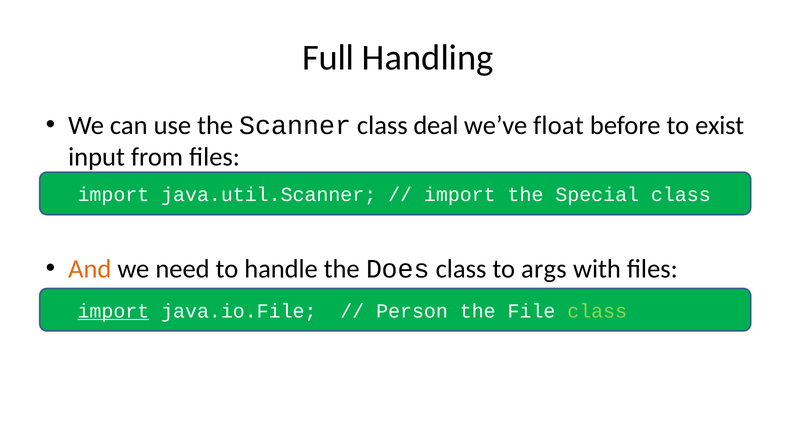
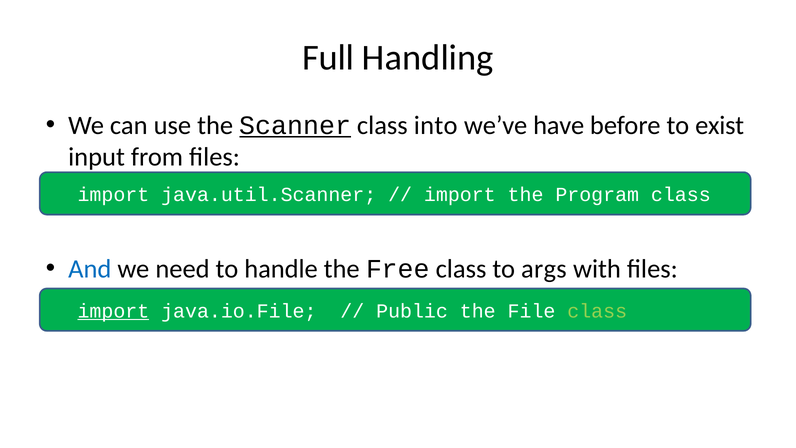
Scanner underline: none -> present (295, 125)
deal: deal -> into (436, 125)
float: float -> have (559, 125)
Special: Special -> Program (597, 195)
And colour: orange -> blue (90, 269)
Does: Does -> Free (398, 269)
Person: Person -> Public (412, 311)
